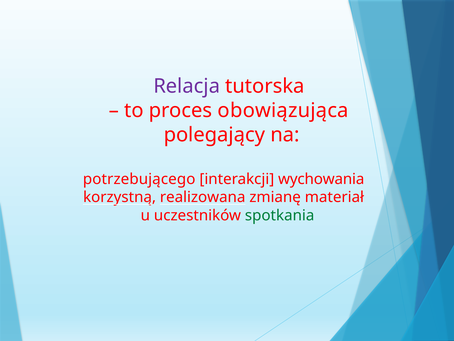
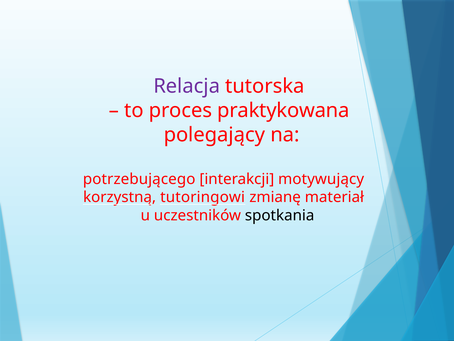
obowiązująca: obowiązująca -> praktykowana (283, 110)
wychowania: wychowania -> motywujący (321, 179)
realizowana: realizowana -> tutoringowi (203, 197)
spotkania colour: green -> black (280, 215)
